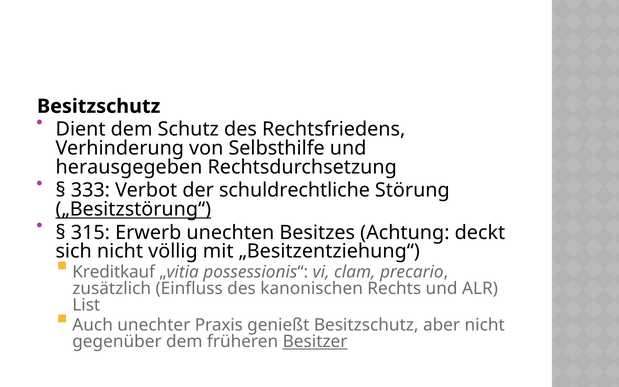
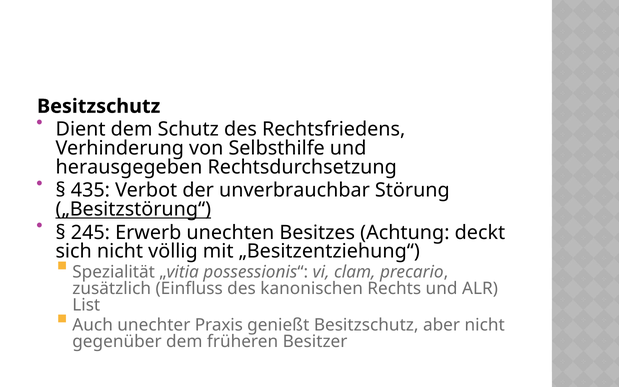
333: 333 -> 435 (90, 190)
schuldrechtliche: schuldrechtliche -> unverbrauchbar (294, 190)
315: 315 -> 245 (90, 232)
Kreditkauf: Kreditkauf -> Spezialität (114, 272)
Besitzer underline: present -> none (315, 342)
